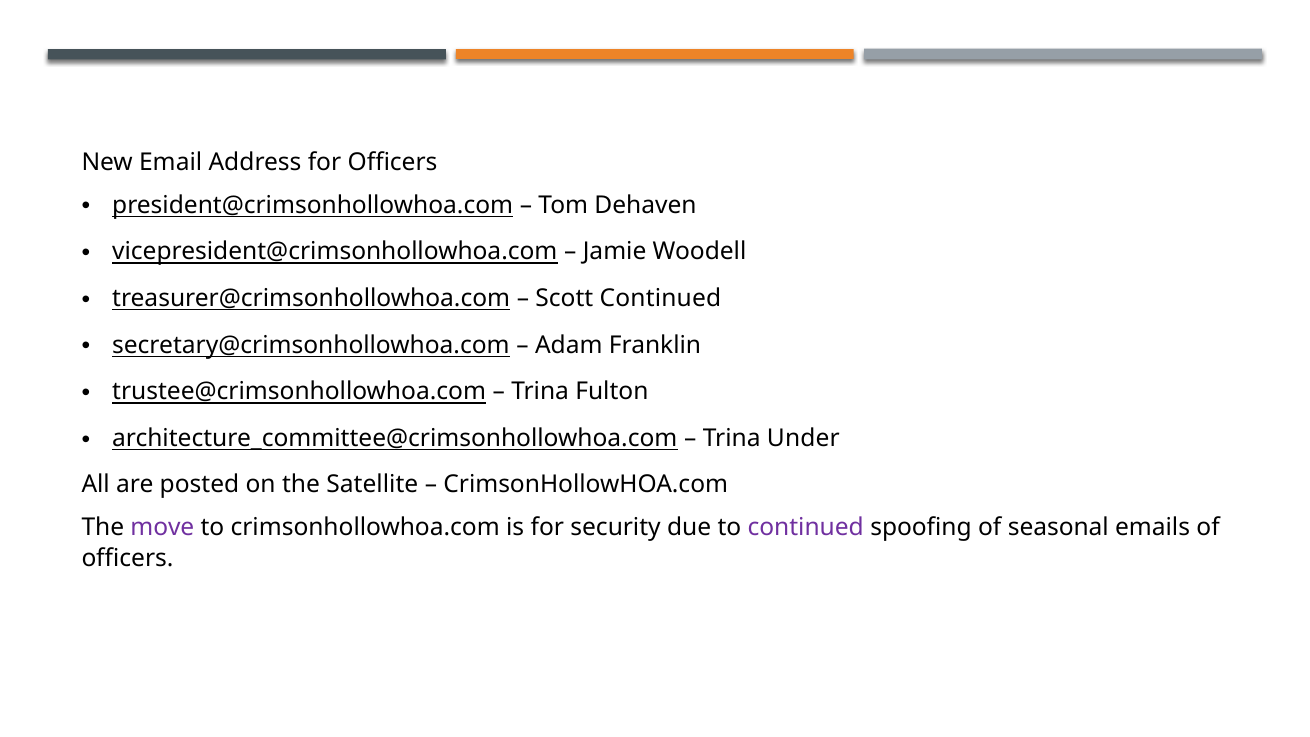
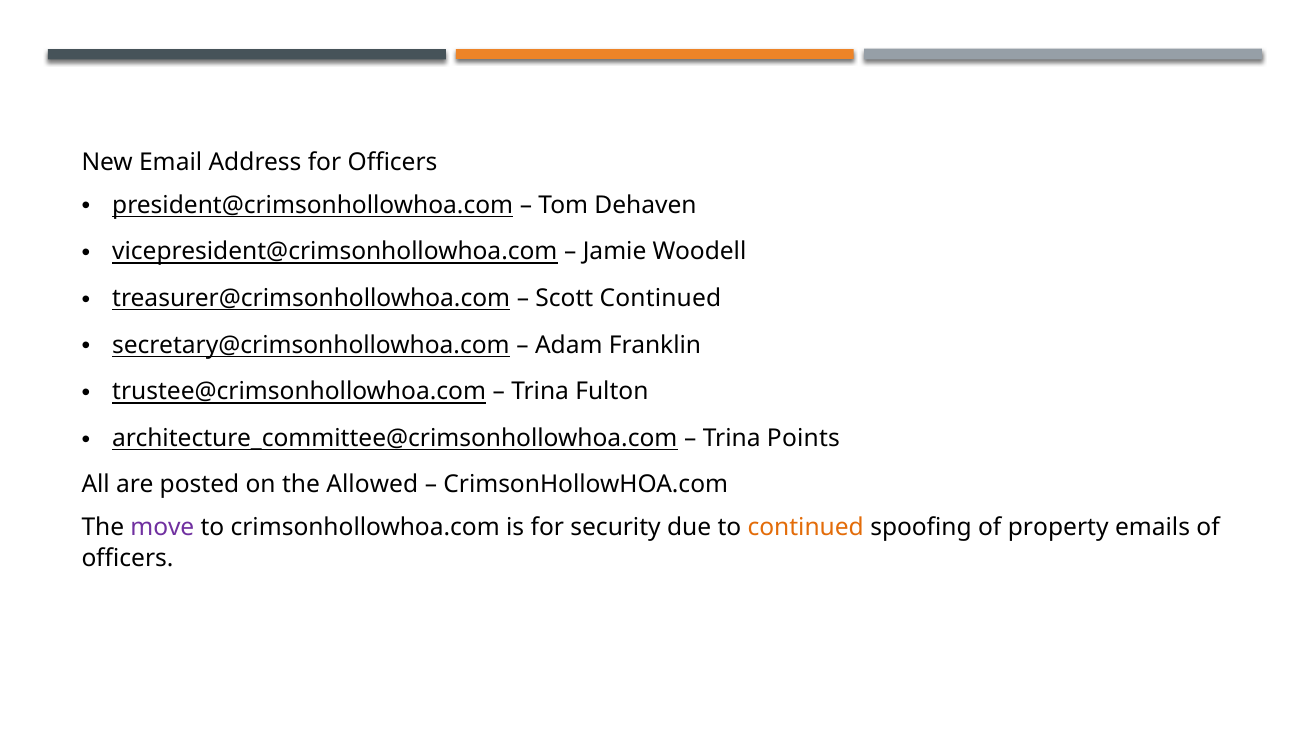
Under: Under -> Points (803, 438)
Satellite: Satellite -> Allowed (372, 485)
continued colour: purple -> orange (806, 527)
seasonal: seasonal -> property (1058, 527)
